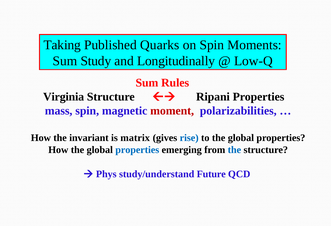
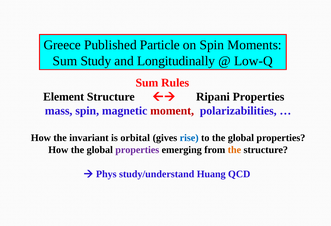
Taking: Taking -> Greece (62, 45)
Quarks: Quarks -> Particle (160, 45)
Virginia: Virginia -> Element (64, 97)
matrix: matrix -> orbital (135, 138)
properties colour: blue -> purple (137, 150)
the colour: blue -> orange (234, 150)
Future: Future -> Huang (211, 174)
